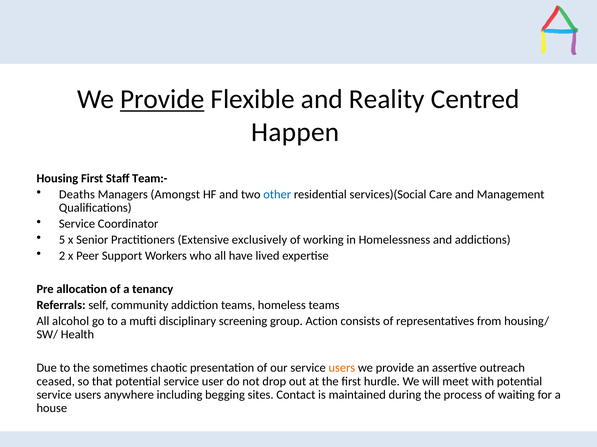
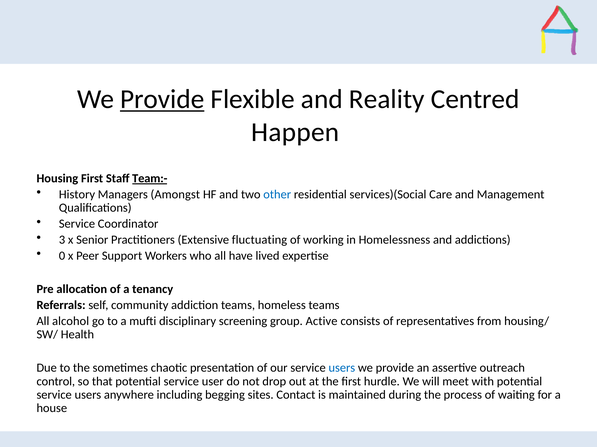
Team:- underline: none -> present (150, 179)
Deaths: Deaths -> History (77, 195)
5: 5 -> 3 (62, 240)
exclusively: exclusively -> fluctuating (259, 240)
2: 2 -> 0 (62, 256)
Action: Action -> Active (322, 322)
users colour: orange -> blue (342, 368)
ceased: ceased -> control (56, 382)
